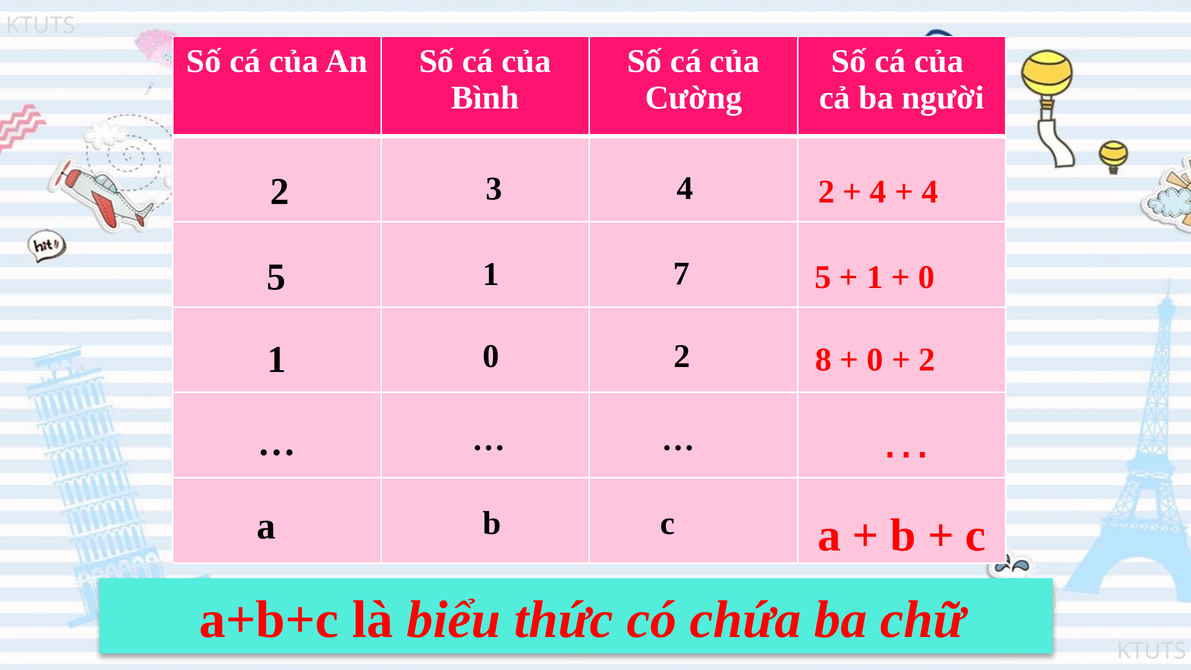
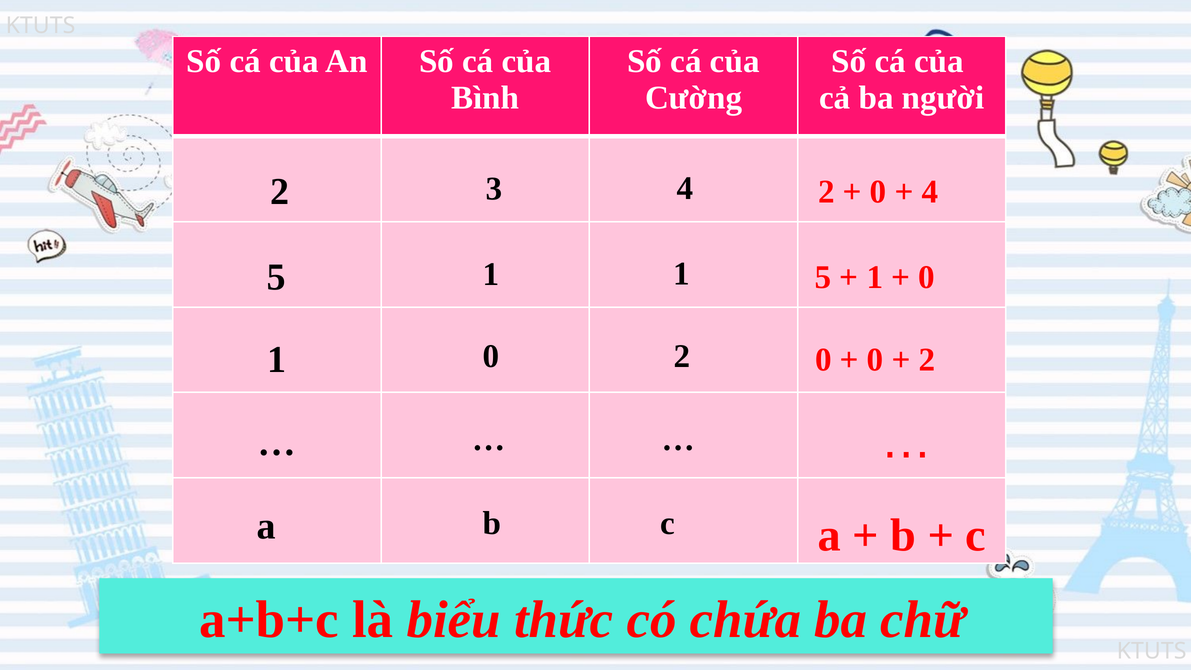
4: 4 -> 0 (878, 192)
5 7: 7 -> 1 (681, 274)
0 8: 8 -> 0 (823, 360)
